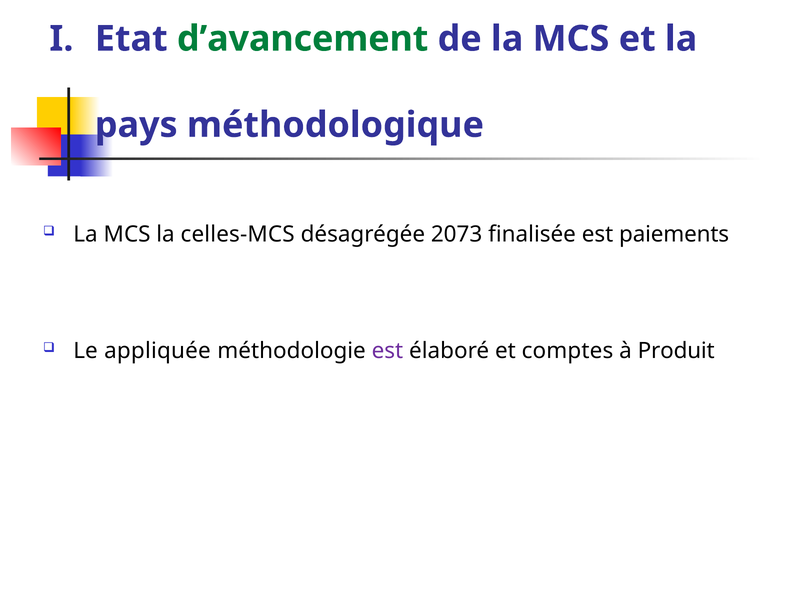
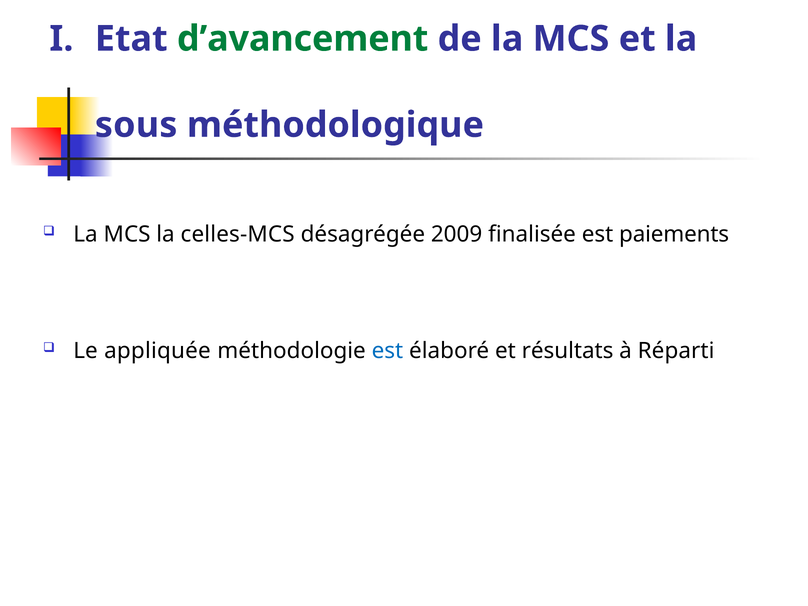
pays: pays -> sous (136, 125)
2073: 2073 -> 2009 (457, 234)
est colour: purple -> blue (387, 351)
comptes: comptes -> résultats (568, 351)
Produit: Produit -> Réparti (676, 351)
